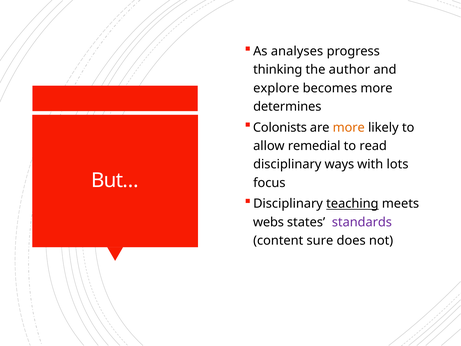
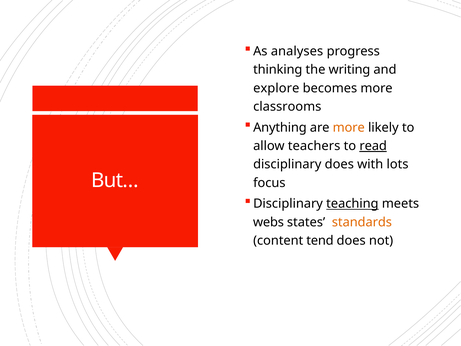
author: author -> writing (349, 70)
determines: determines -> classrooms (287, 107)
Colonists: Colonists -> Anything (280, 127)
remedial: remedial -> teachers (314, 146)
read underline: none -> present (373, 146)
disciplinary ways: ways -> does (339, 164)
standards colour: purple -> orange (362, 222)
sure: sure -> tend (320, 240)
